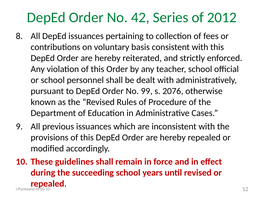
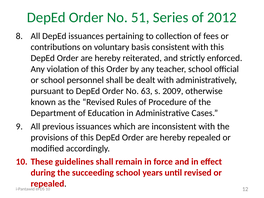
42: 42 -> 51 (140, 18)
99: 99 -> 63 (147, 91)
2076: 2076 -> 2009 (173, 91)
